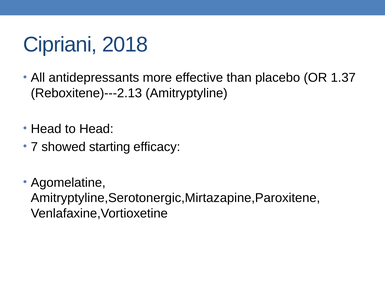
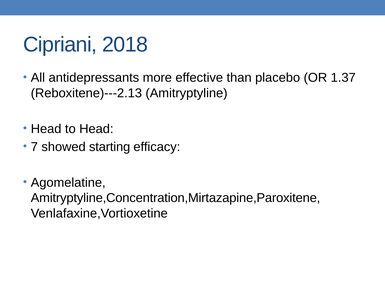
Amitryptyline,Serotonergic,Mirtazapine,Paroxitene: Amitryptyline,Serotonergic,Mirtazapine,Paroxitene -> Amitryptyline,Concentration,Mirtazapine,Paroxitene (176, 199)
